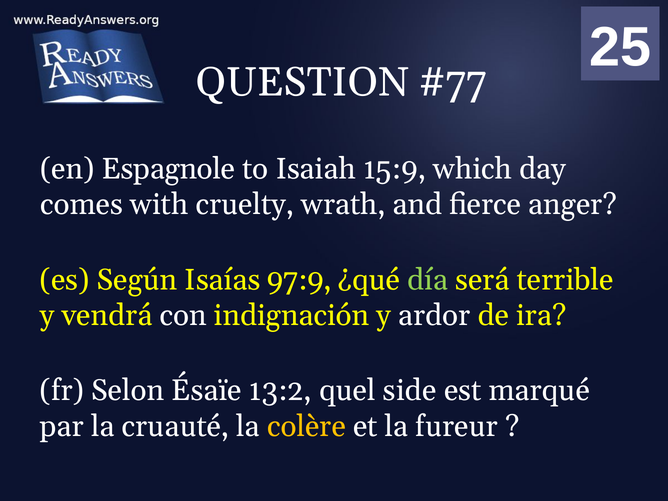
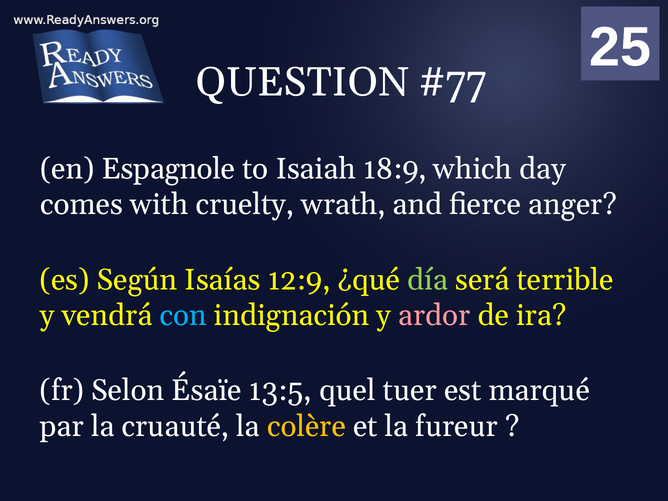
15:9: 15:9 -> 18:9 (395, 169)
97:9: 97:9 -> 12:9 (299, 280)
con colour: white -> light blue (183, 315)
ardor colour: white -> pink (434, 315)
13:2: 13:2 -> 13:5 (280, 391)
side: side -> tuer (410, 391)
